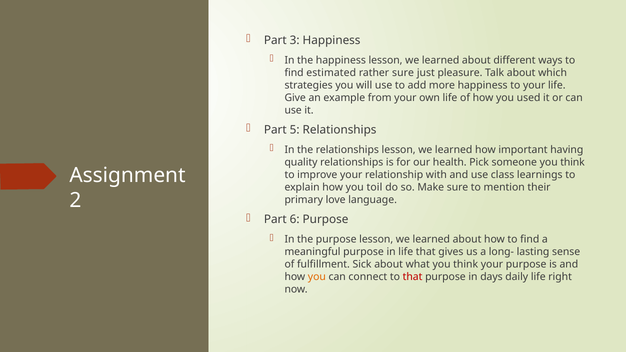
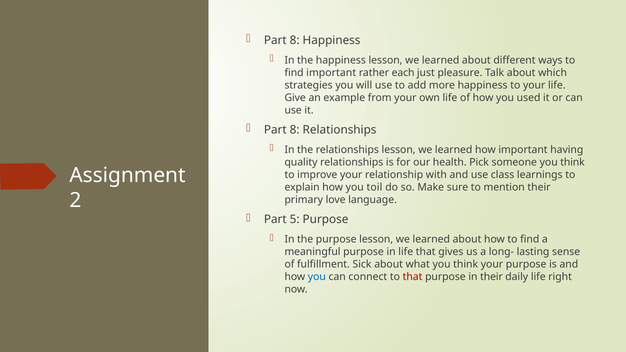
3: 3 -> 8 (295, 40)
find estimated: estimated -> important (331, 73)
rather sure: sure -> each (403, 73)
5: 5 -> 8 (295, 130)
6: 6 -> 5 (295, 220)
you colour: orange -> blue (317, 277)
in days: days -> their (491, 277)
